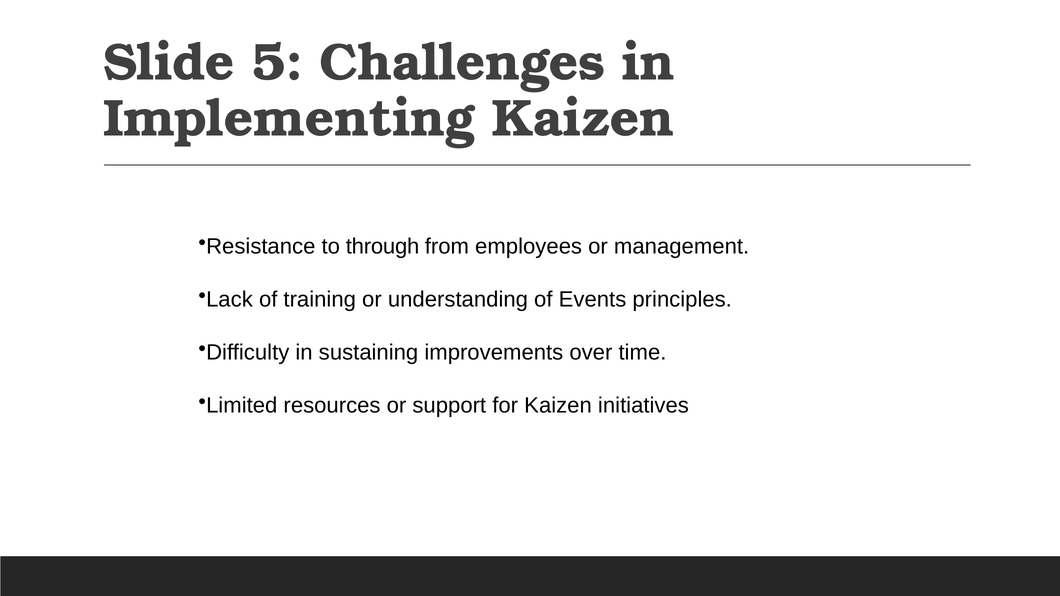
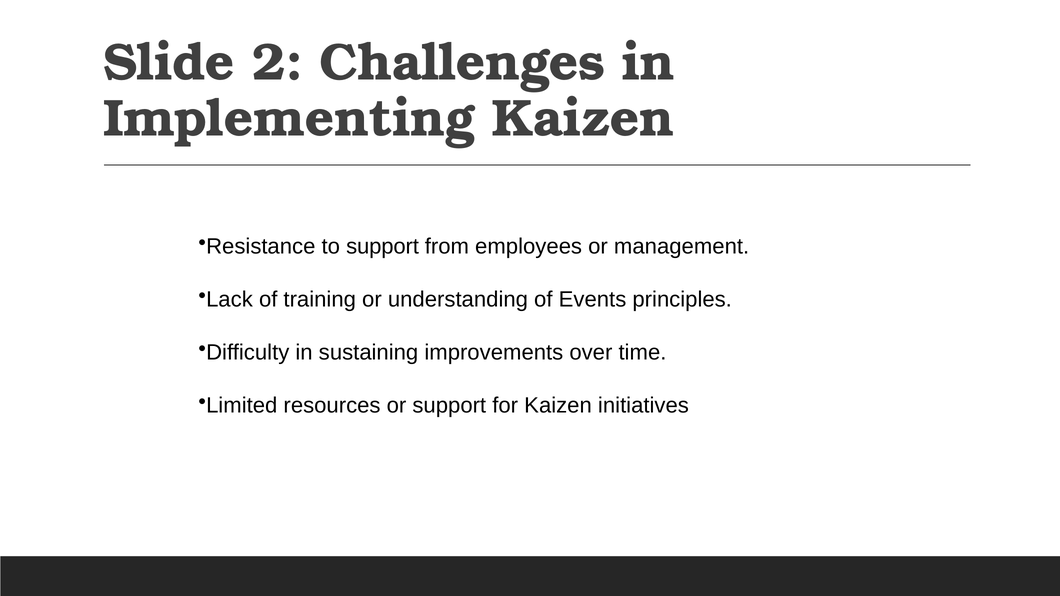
5: 5 -> 2 (277, 63)
to through: through -> support (383, 247)
